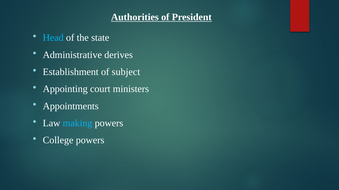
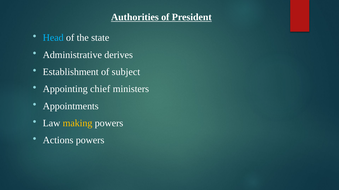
court: court -> chief (100, 89)
making colour: light blue -> yellow (78, 124)
College: College -> Actions (58, 141)
